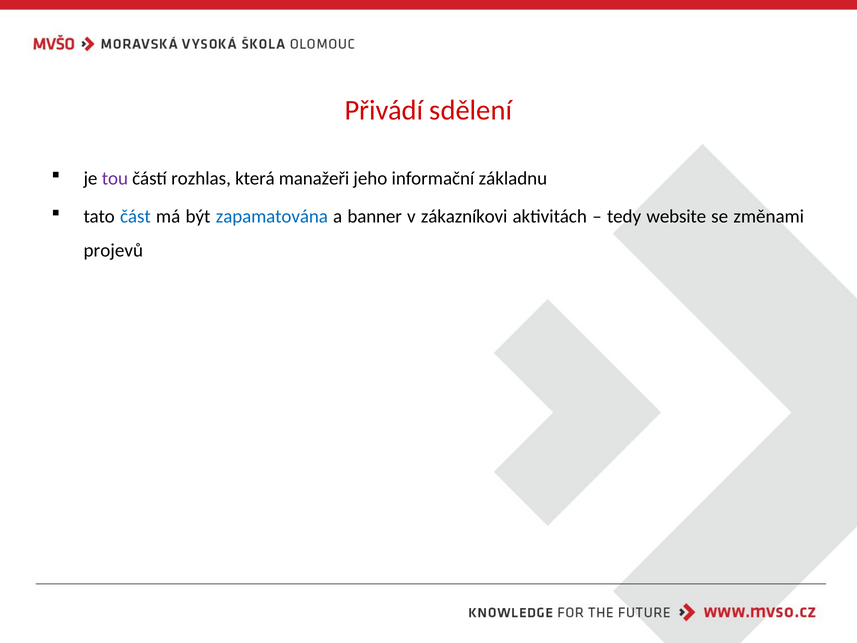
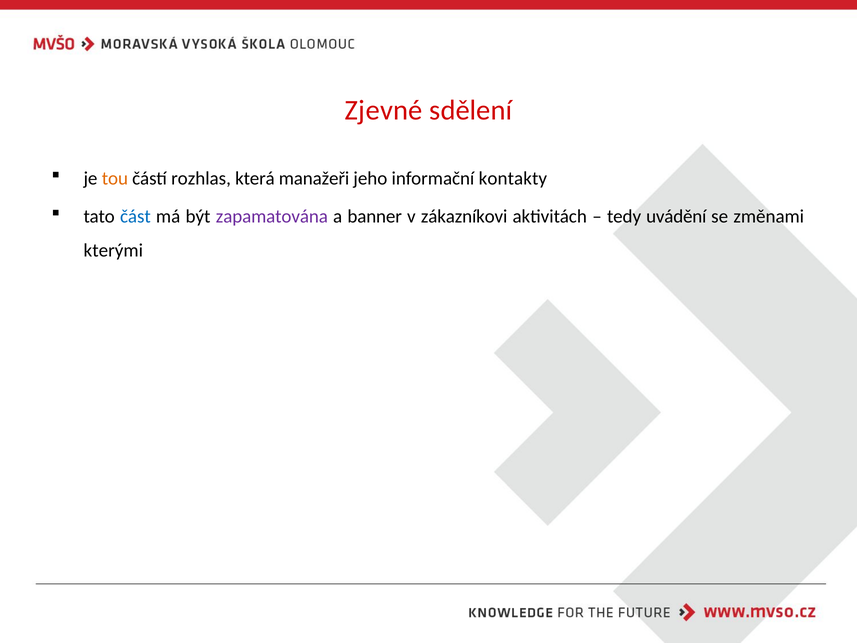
Přivádí: Přivádí -> Zjevné (384, 110)
tou colour: purple -> orange (115, 178)
základnu: základnu -> kontakty (513, 178)
zapamatována colour: blue -> purple (272, 216)
website: website -> uvádění (676, 216)
projevů: projevů -> kterými (113, 251)
